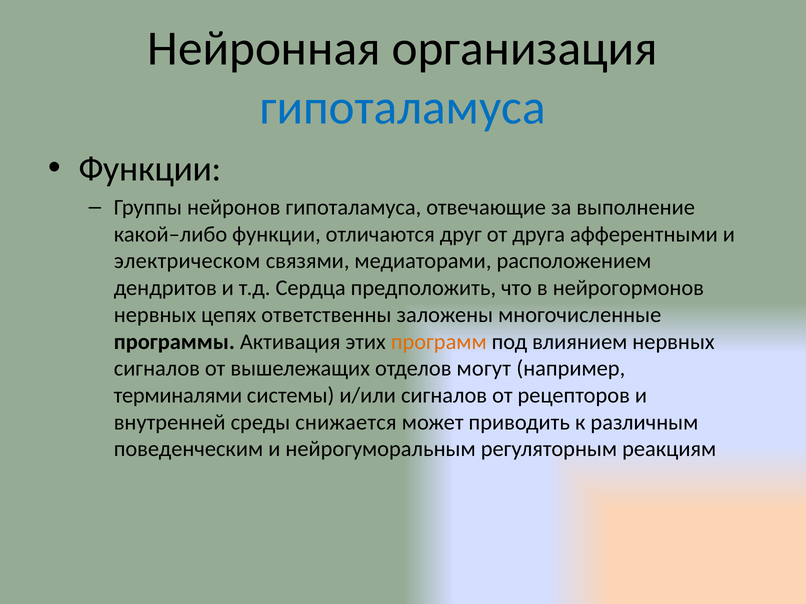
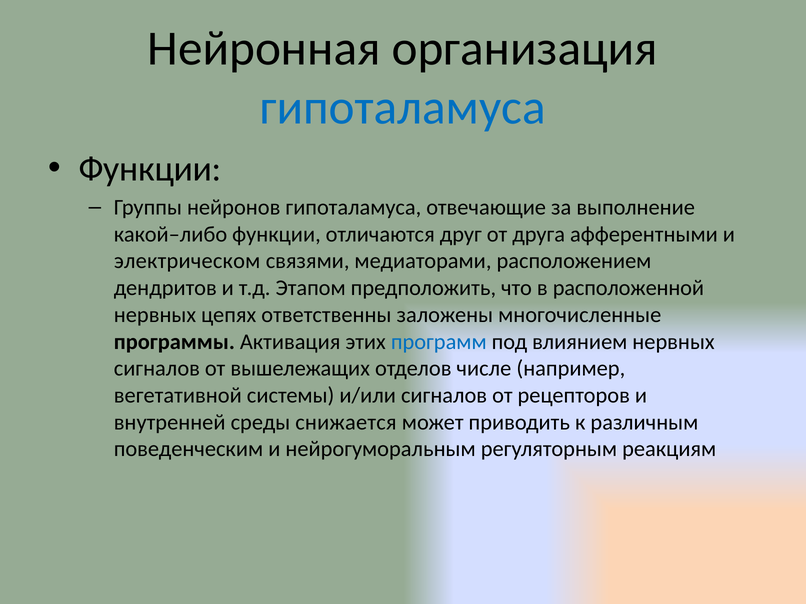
Сердца: Сердца -> Этапом (311, 288)
нейрогормонов: нейрогормонов -> расположенной (628, 288)
программ colour: orange -> blue (439, 342)
могут: могут -> числе (484, 369)
терминалями: терминалями -> вегетативной (178, 396)
